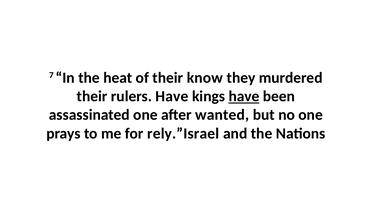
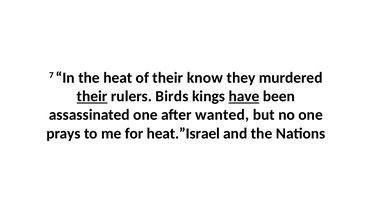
their underline: none -> present (92, 96)
rulers Have: Have -> Birds (172, 96)
rely.”Israel: rely.”Israel -> heat.”Israel (183, 134)
